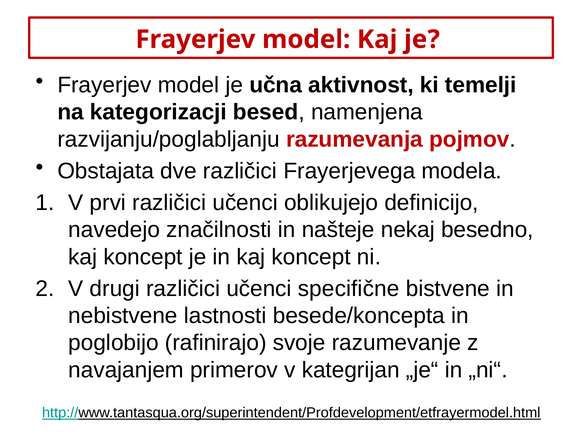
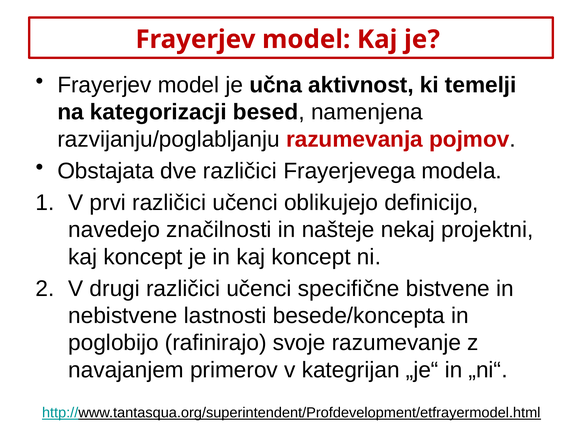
besedno: besedno -> projektni (487, 230)
